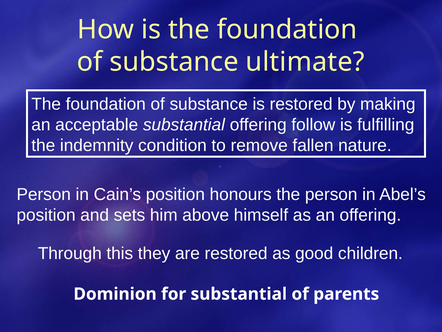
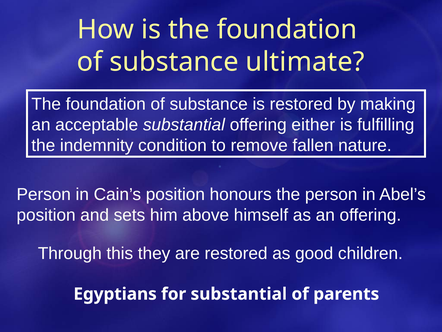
follow: follow -> either (313, 124)
Dominion: Dominion -> Egyptians (115, 294)
